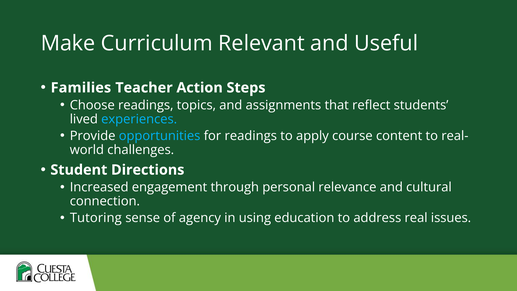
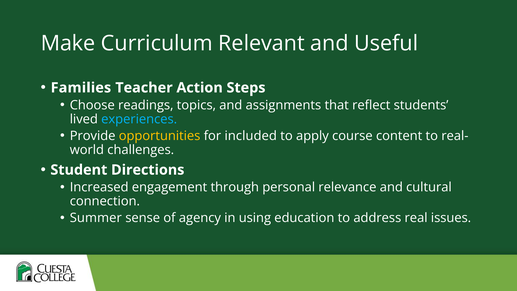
opportunities colour: light blue -> yellow (160, 136)
for readings: readings -> included (251, 136)
Tutoring: Tutoring -> Summer (96, 218)
